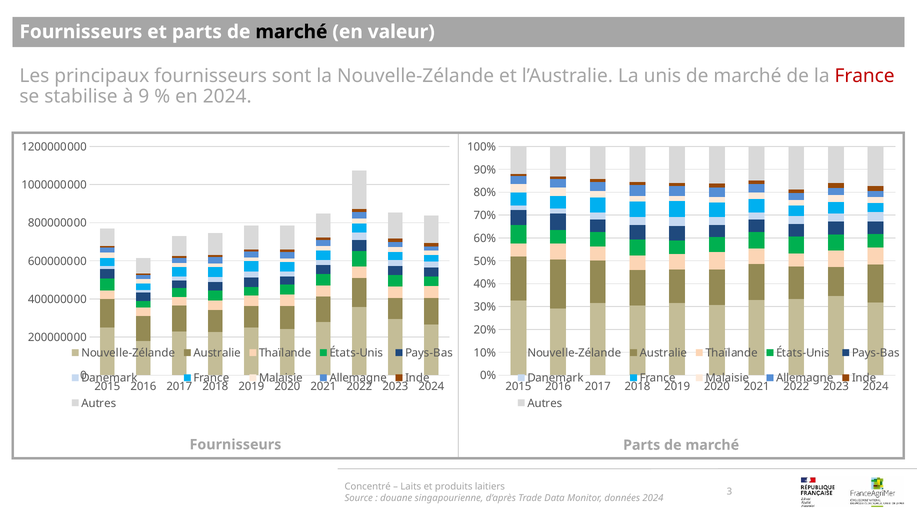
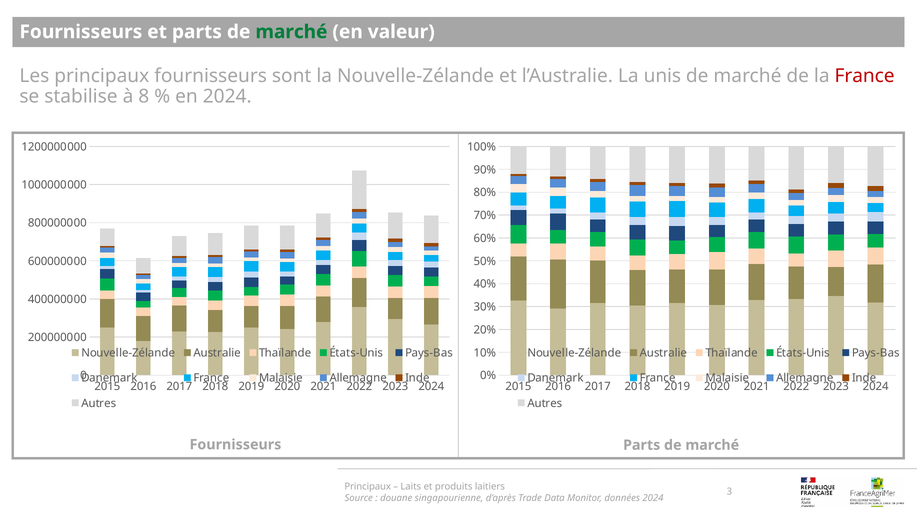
marché colour: black -> green (291, 32)
9: 9 -> 8 (144, 96)
Concentré: Concentré -> Principaux (368, 486)
